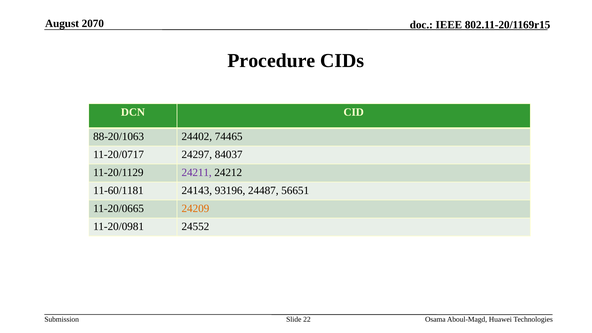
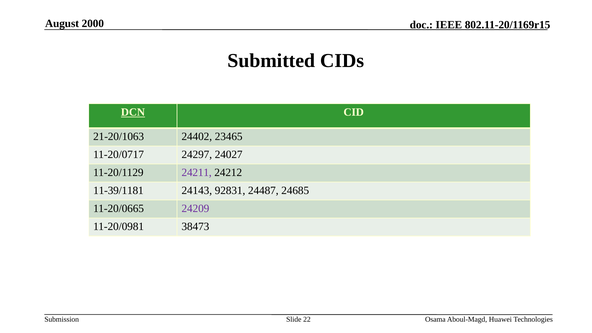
2070: 2070 -> 2000 (93, 24)
Procedure: Procedure -> Submitted (271, 61)
DCN underline: none -> present (133, 112)
88-20/1063: 88-20/1063 -> 21-20/1063 (119, 136)
74465: 74465 -> 23465 (229, 136)
84037: 84037 -> 24027 (229, 154)
11-60/1181: 11-60/1181 -> 11-39/1181 (118, 191)
93196: 93196 -> 92831 (230, 191)
56651: 56651 -> 24685 (295, 191)
24209 colour: orange -> purple (195, 209)
24552: 24552 -> 38473 (195, 227)
